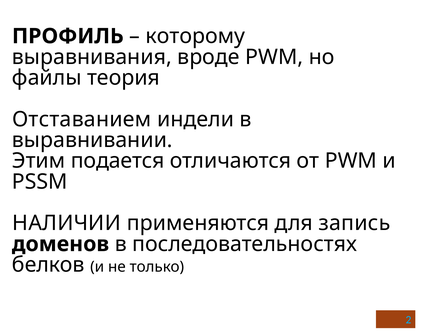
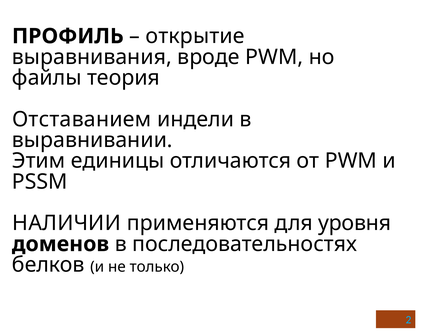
которому: которому -> открытие (195, 36)
подается: подается -> единицы (118, 161)
запись: запись -> уровня (355, 223)
